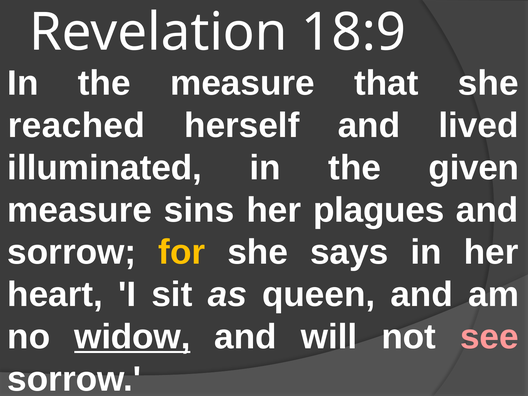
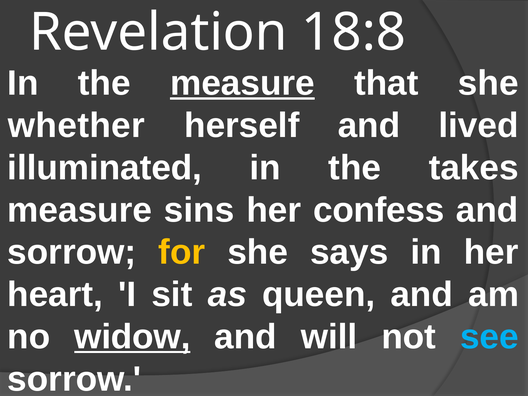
18:9: 18:9 -> 18:8 (354, 32)
measure underline: none -> present (242, 83)
reached: reached -> whether (76, 126)
given: given -> takes (474, 168)
plagues: plagues -> confess (379, 210)
see colour: pink -> light blue (489, 337)
